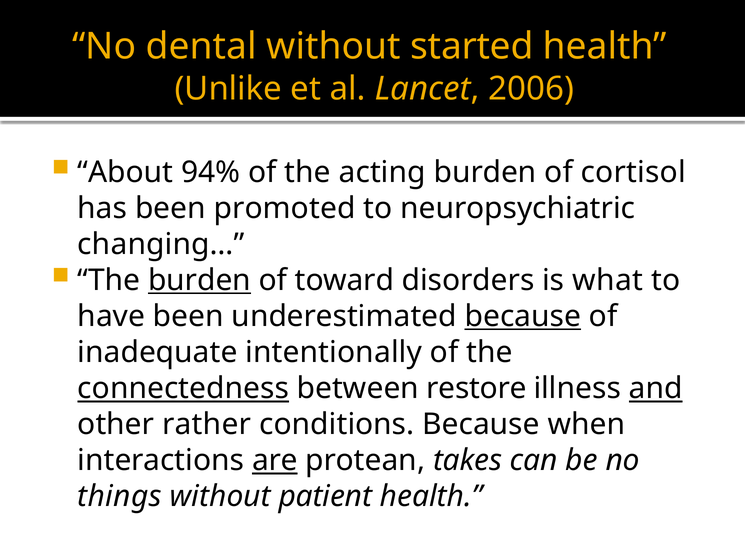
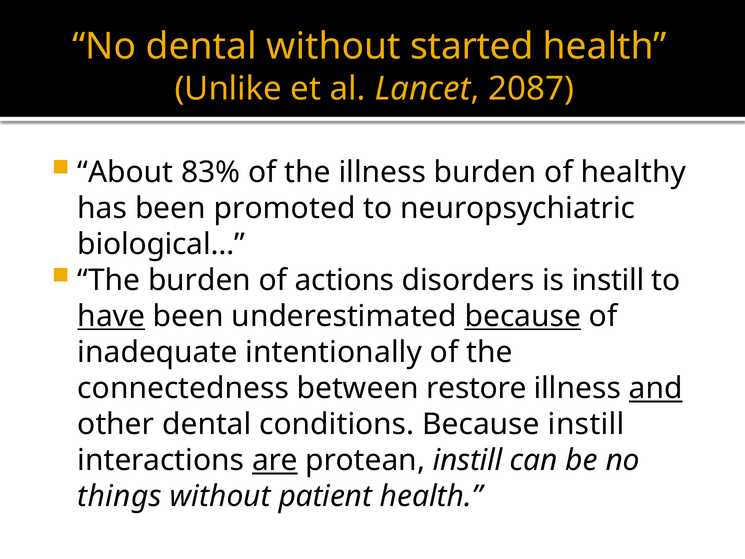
2006: 2006 -> 2087 (531, 89)
94%: 94% -> 83% (211, 172)
the acting: acting -> illness (382, 172)
cortisol: cortisol -> healthy (633, 172)
changing…: changing… -> biological… (161, 244)
burden underline: present -> none (199, 280)
toward: toward -> actions (345, 280)
is what: what -> instill (608, 280)
have underline: none -> present (111, 316)
connectedness underline: present -> none (183, 388)
other rather: rather -> dental (207, 424)
Because when: when -> instill (586, 424)
protean takes: takes -> instill (468, 460)
